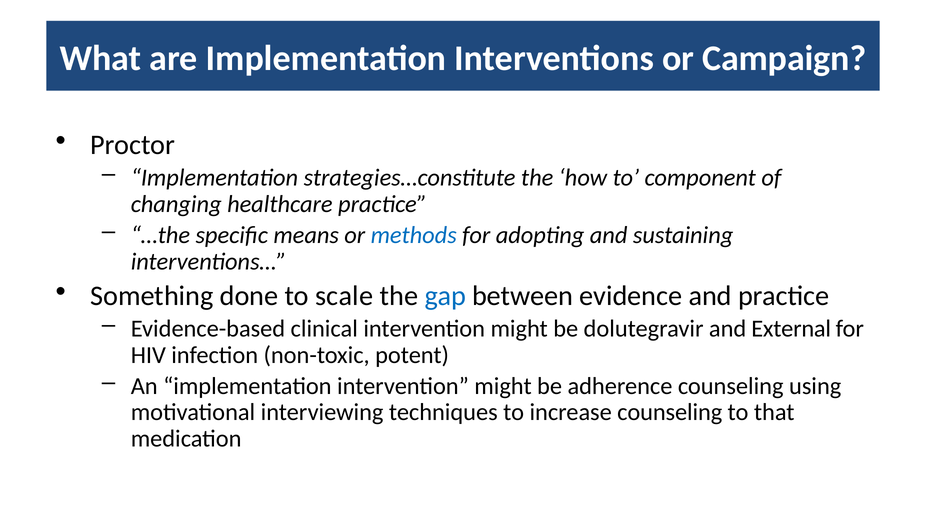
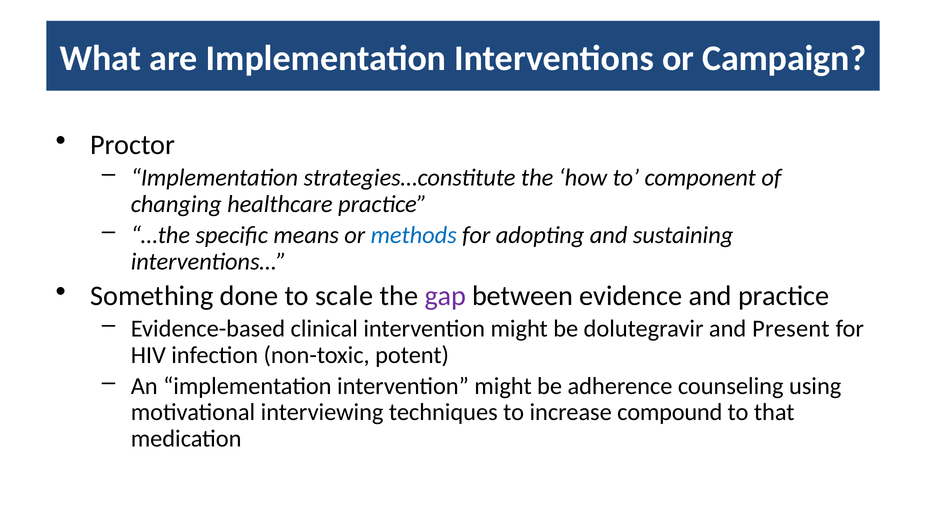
gap colour: blue -> purple (445, 296)
External: External -> Present (791, 329)
increase counseling: counseling -> compound (670, 412)
